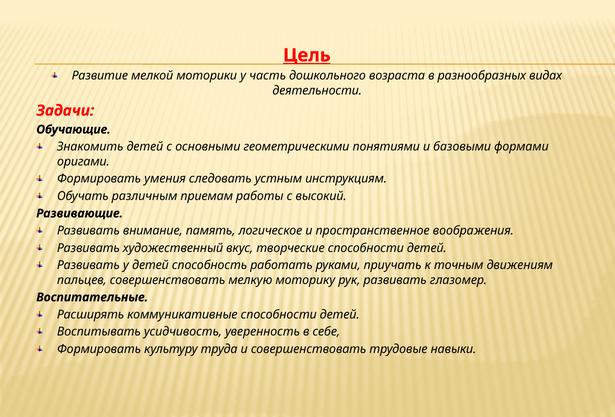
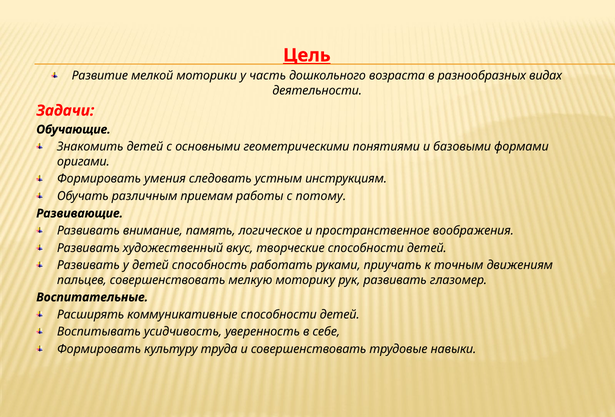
высокий: высокий -> потому (321, 196)
